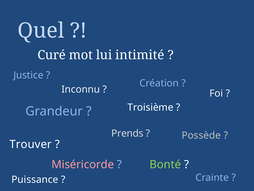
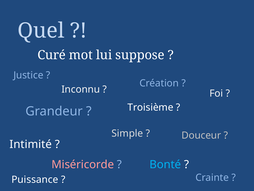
intimité: intimité -> suppose (140, 55)
Prends: Prends -> Simple (127, 133)
Possède: Possède -> Douceur (201, 135)
Trouver: Trouver -> Intimité (31, 144)
Bonté colour: light green -> light blue (165, 164)
